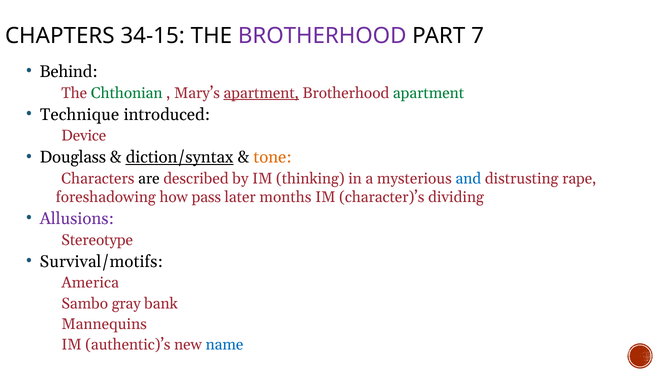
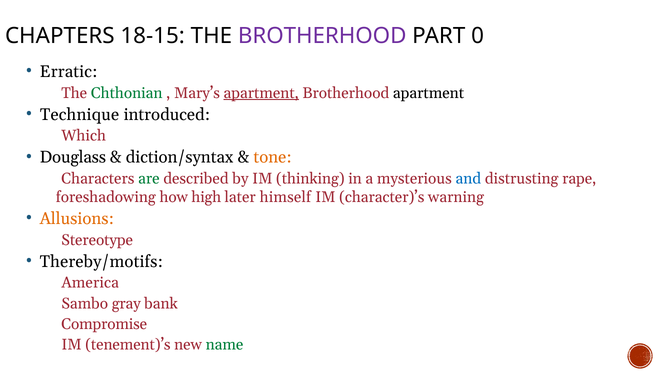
34-15: 34-15 -> 18-15 (153, 36)
7: 7 -> 0 (478, 36)
Behind: Behind -> Erratic (68, 72)
apartment colour: green -> black (429, 93)
Device: Device -> Which (84, 136)
diction/syntax underline: present -> none (180, 157)
are colour: black -> green (149, 178)
pass: pass -> high (206, 197)
months: months -> himself (285, 197)
dividing: dividing -> warning (456, 197)
Allusions colour: purple -> orange (77, 218)
Survival/motifs: Survival/motifs -> Thereby/motifs (101, 261)
Mannequins: Mannequins -> Compromise (104, 324)
authentic)’s: authentic)’s -> tenement)’s (128, 344)
name colour: blue -> green (225, 344)
